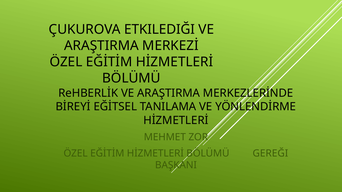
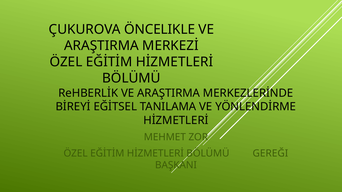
ETKILEDIĞI: ETKILEDIĞI -> ÖNCELIKLE (160, 30)
